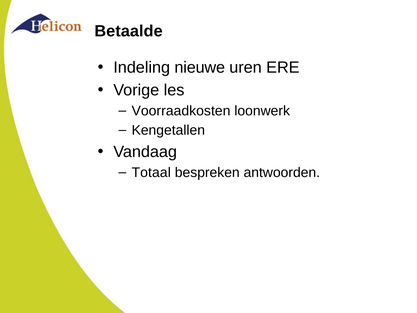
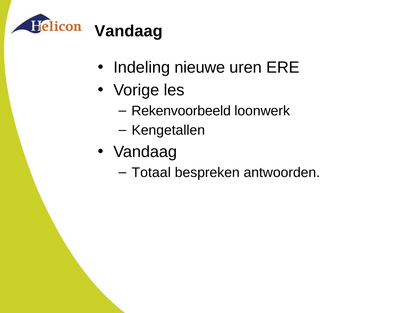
Betaalde: Betaalde -> Vandaag (129, 31)
Voorraadkosten: Voorraadkosten -> Rekenvoorbeeld (181, 111)
